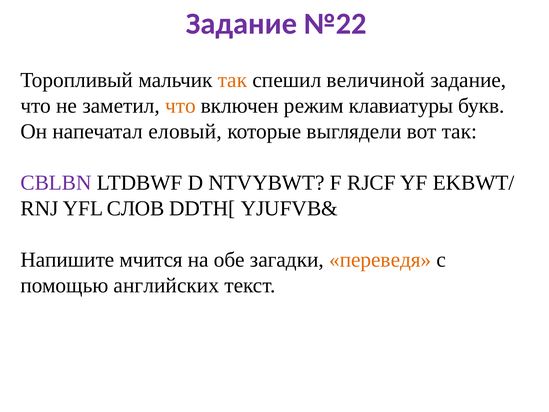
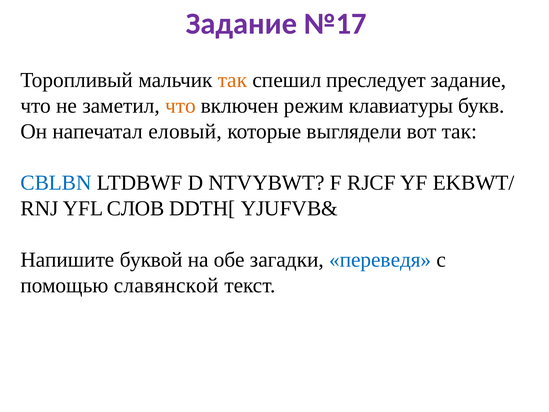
№22: №22 -> №17 (335, 24)
величиной: величиной -> преследует (376, 80)
CBLBN colour: purple -> blue (56, 183)
мчится: мчится -> буквой (151, 260)
переведя colour: orange -> blue (380, 260)
английских: английских -> славянской (166, 285)
